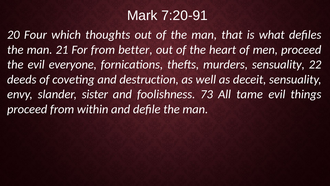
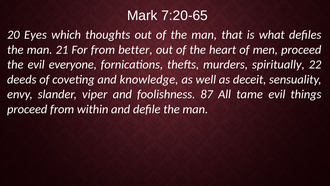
7:20-91: 7:20-91 -> 7:20-65 (185, 16)
Four: Four -> Eyes (35, 35)
murders sensuality: sensuality -> spiritually (278, 64)
destruction: destruction -> knowledge (149, 79)
sister: sister -> viper (95, 94)
73: 73 -> 87 (207, 94)
